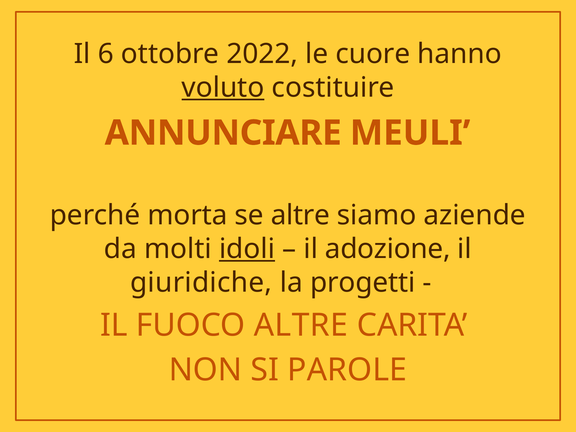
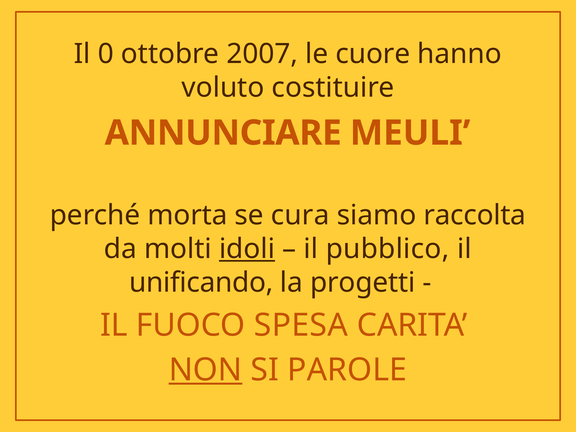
6: 6 -> 0 (106, 54)
2022: 2022 -> 2007 (262, 54)
voluto underline: present -> none (223, 88)
se altre: altre -> cura (300, 215)
aziende: aziende -> raccolta (475, 215)
adozione: adozione -> pubblico (387, 249)
giuridiche: giuridiche -> unificando (201, 282)
FUOCO ALTRE: ALTRE -> SPESA (301, 325)
NON underline: none -> present (205, 370)
